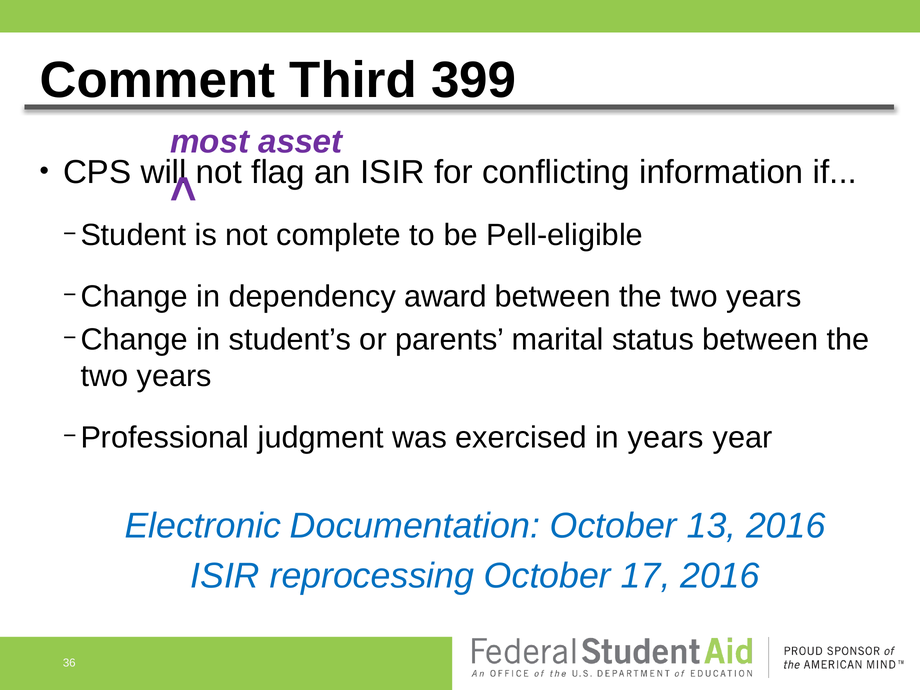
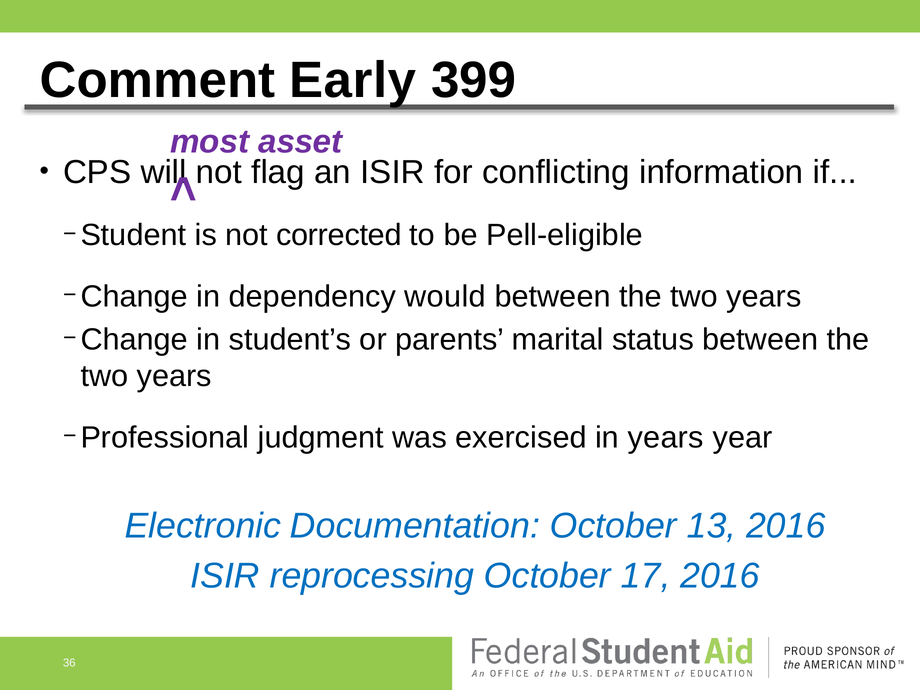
Third: Third -> Early (353, 81)
complete: complete -> corrected (339, 235)
award: award -> would (445, 297)
